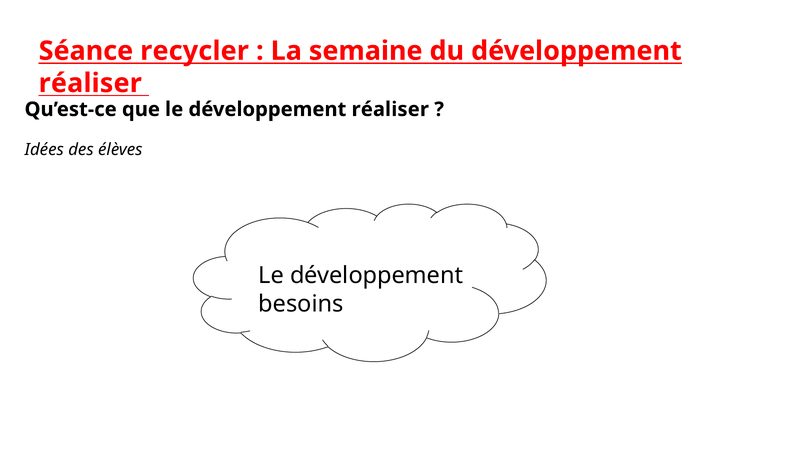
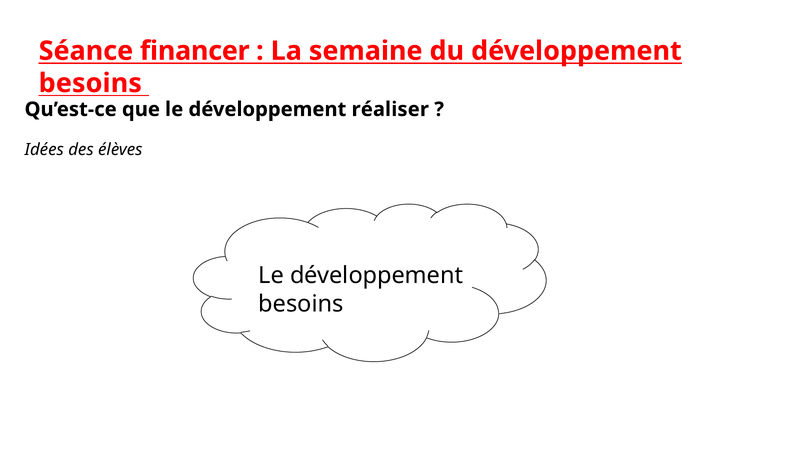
recycler: recycler -> financer (195, 51)
réaliser: réaliser -> besoins (90, 83)
